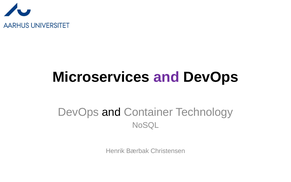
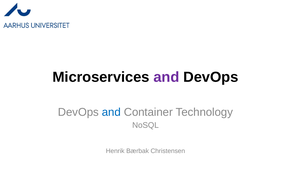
and colour: black -> blue (111, 112)
